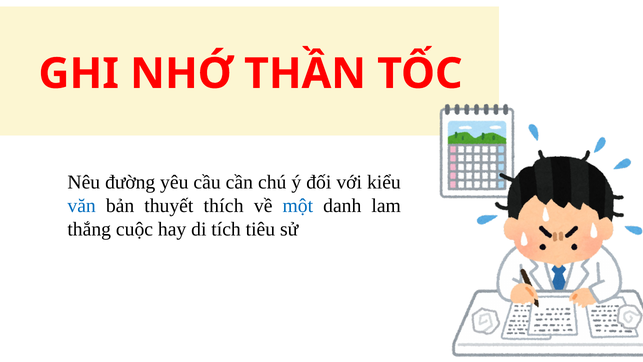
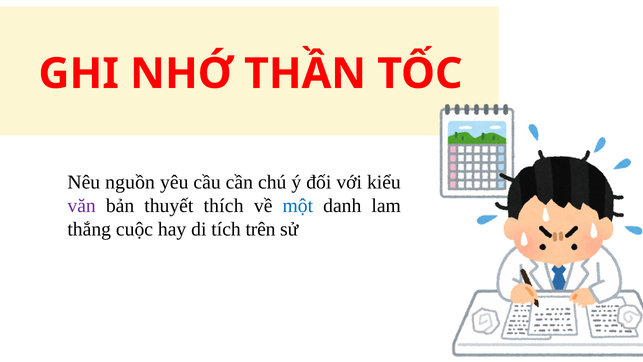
đường: đường -> nguồn (130, 182)
văn colour: blue -> purple (82, 206)
tiêu: tiêu -> trên (260, 229)
